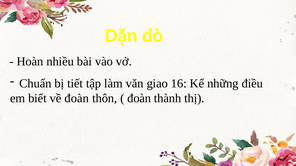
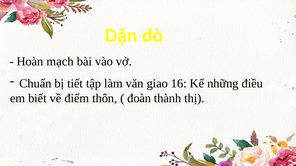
nhiều: nhiều -> mạch (60, 62)
về đoàn: đoàn -> điểm (77, 98)
